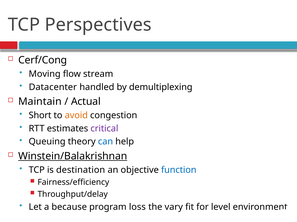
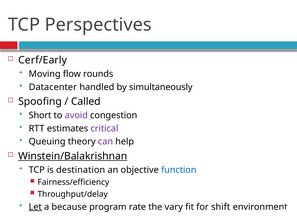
Cerf/Cong: Cerf/Cong -> Cerf/Early (43, 60)
stream: stream -> rounds (98, 74)
demultiplexing: demultiplexing -> simultaneously (161, 87)
Maintain: Maintain -> Spoofing (40, 102)
Actual: Actual -> Called (86, 102)
avoid colour: orange -> purple (76, 116)
can colour: blue -> purple (106, 142)
Let underline: none -> present (35, 208)
loss: loss -> rate (137, 208)
level: level -> shift (221, 208)
